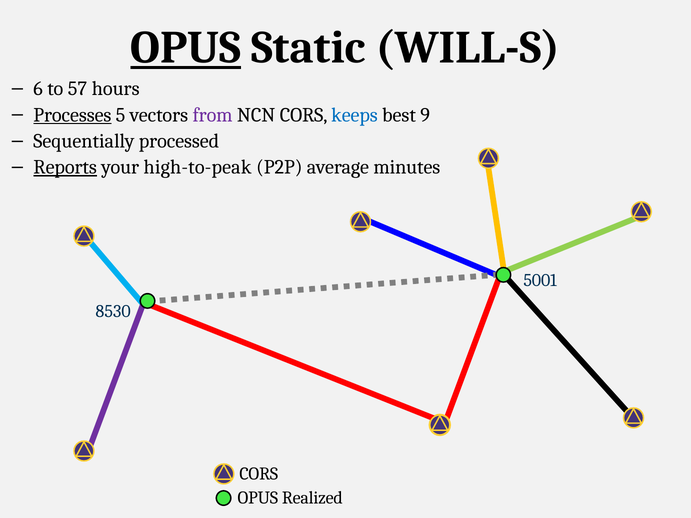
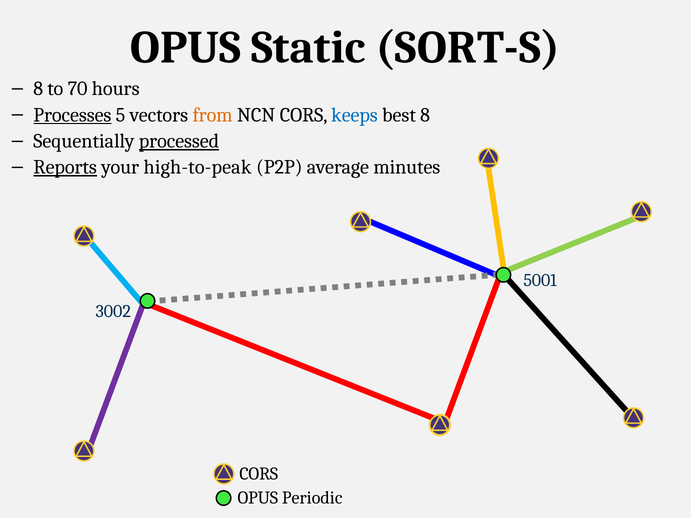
OPUS underline: present -> none (186, 48)
WILL-S: WILL-S -> SORT-S (468, 48)
6: 6 -> 8 (38, 89)
57: 57 -> 70 (78, 89)
from colour: purple -> orange (213, 115)
best 9: 9 -> 8 (425, 115)
processed underline: none -> present (179, 141)
8530: 8530 -> 3002 (113, 311)
Realized: Realized -> Periodic (312, 498)
